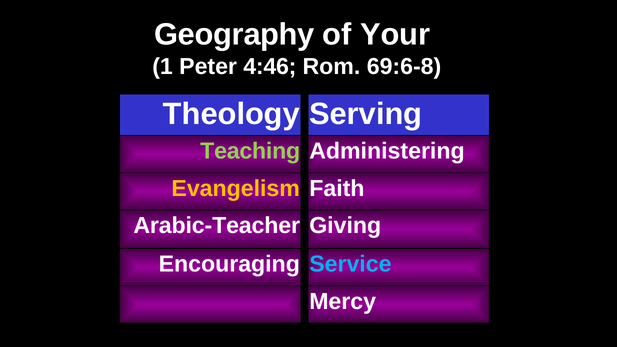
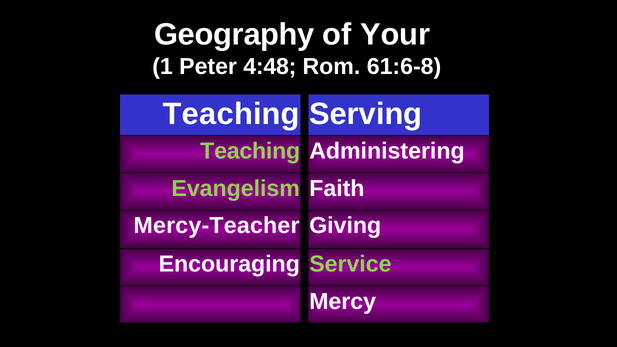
4:46: 4:46 -> 4:48 (270, 66)
69:6-8: 69:6-8 -> 61:6-8 (404, 66)
Theology: Theology -> Teaching (231, 114)
Evangelism colour: yellow -> light green (236, 188)
Arabic-Teacher: Arabic-Teacher -> Mercy-Teacher (217, 226)
Service colour: light blue -> light green (350, 264)
